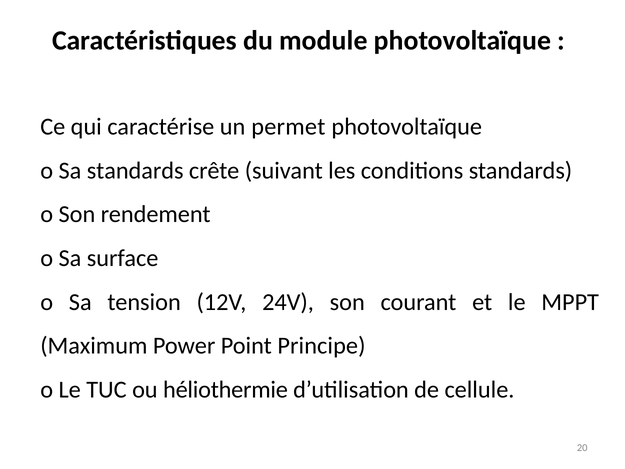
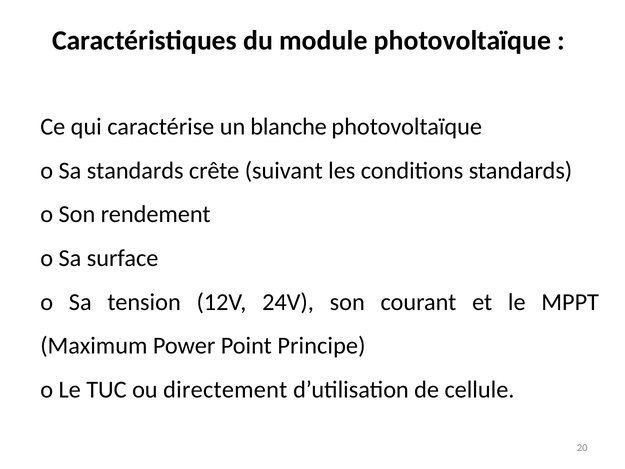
permet: permet -> blanche (289, 127)
héliothermie: héliothermie -> directement (225, 389)
